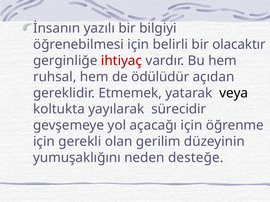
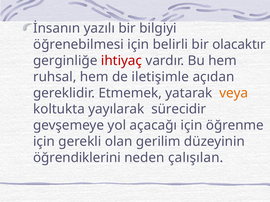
ödülüdür: ödülüdür -> iletişimle (160, 77)
veya colour: black -> orange (234, 93)
yumuşaklığını: yumuşaklığını -> öğrendiklerini (77, 158)
desteğe: desteğe -> çalışılan (196, 158)
